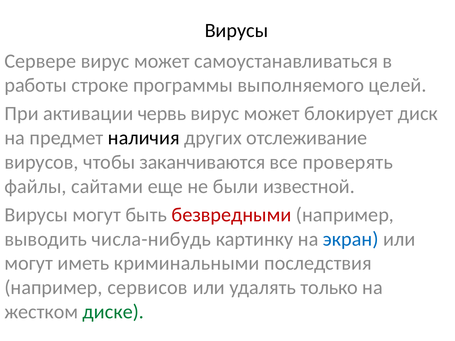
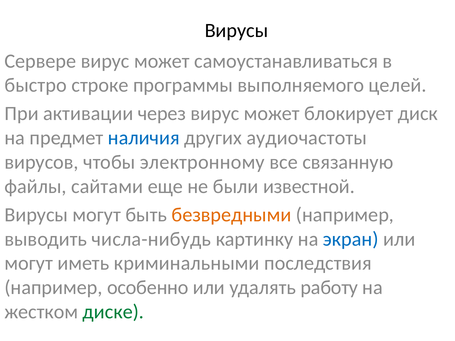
работы: работы -> быстро (36, 85)
червь: червь -> через (162, 114)
наличия colour: black -> blue (144, 138)
отслеживание: отслеживание -> аудиочастоты (307, 138)
заканчиваются: заканчиваются -> электронному (202, 162)
проверять: проверять -> связанную (348, 162)
безвредными colour: red -> orange (231, 215)
сервисов: сервисов -> особенно (148, 288)
только: только -> работу (329, 288)
